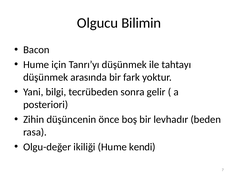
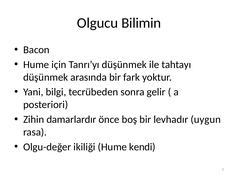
düşüncenin: düşüncenin -> damarlardır (71, 120)
beden: beden -> uygun (206, 120)
